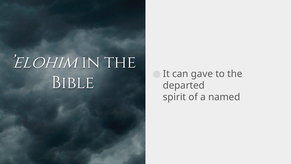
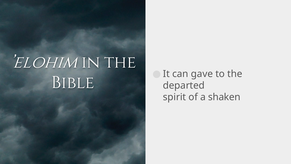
named: named -> shaken (224, 97)
